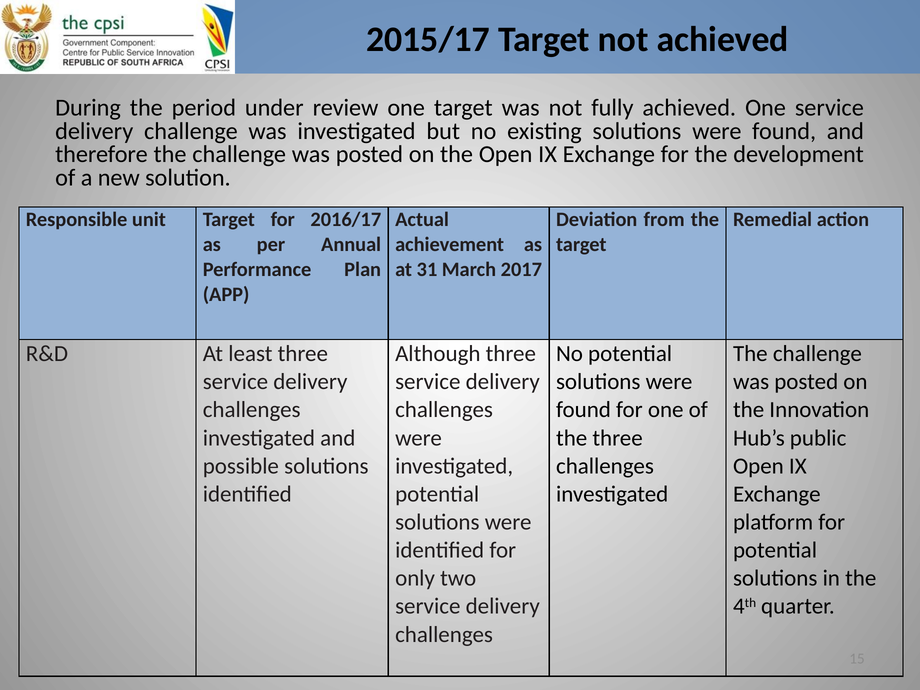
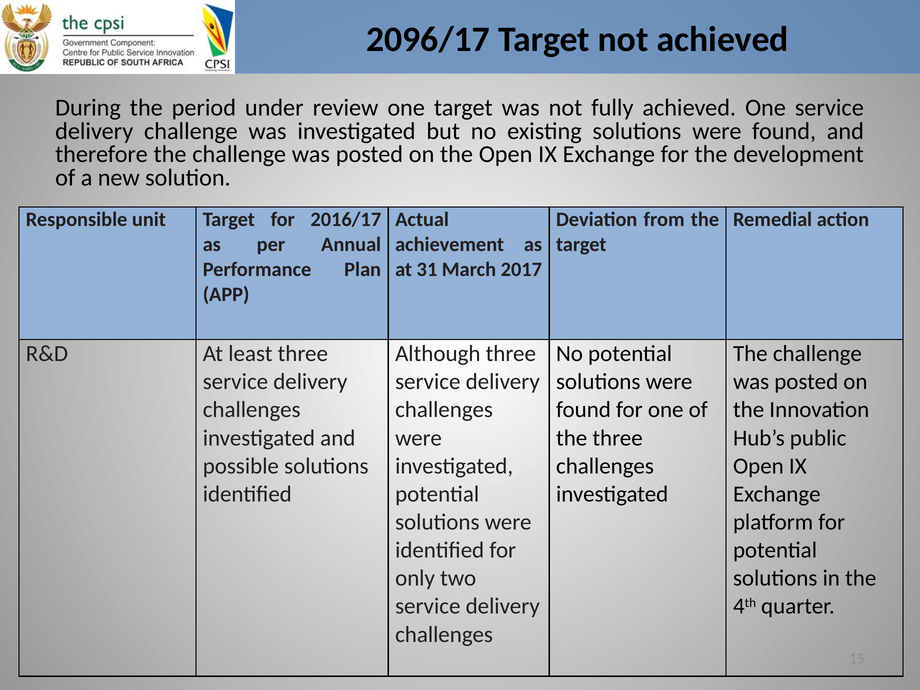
2015/17: 2015/17 -> 2096/17 (428, 39)
